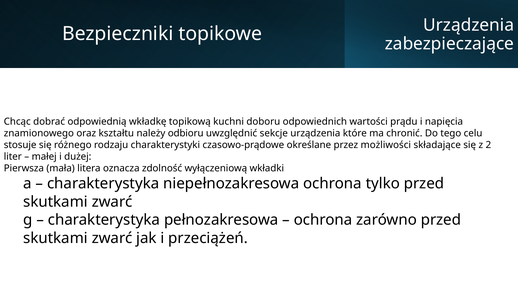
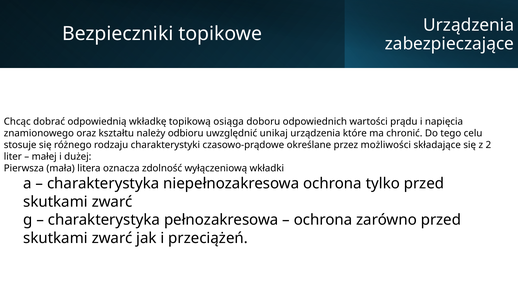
kuchni: kuchni -> osiąga (229, 121)
sekcje: sekcje -> unikaj (274, 133)
